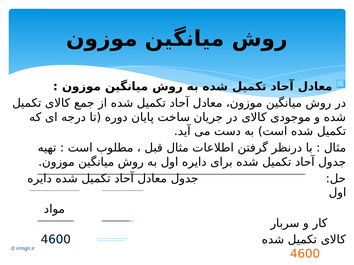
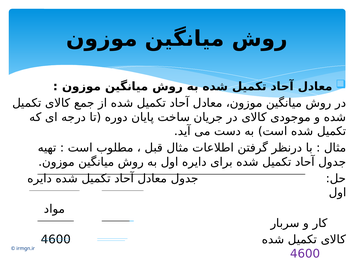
4600 colour: orange -> purple (305, 254)
